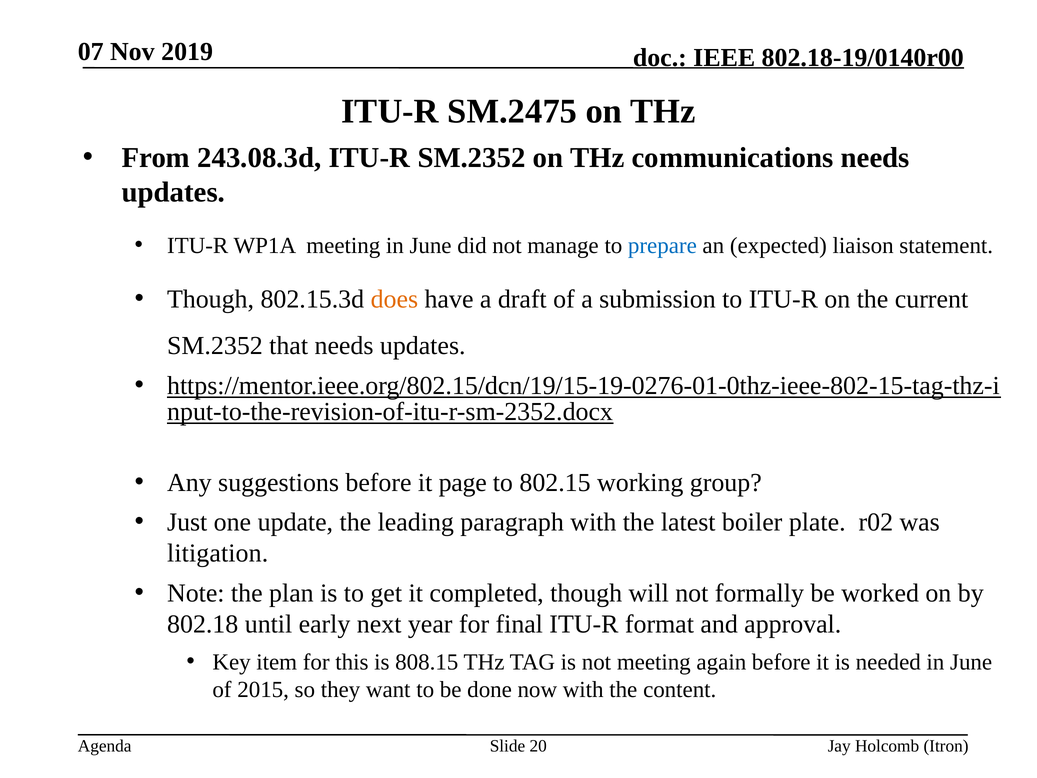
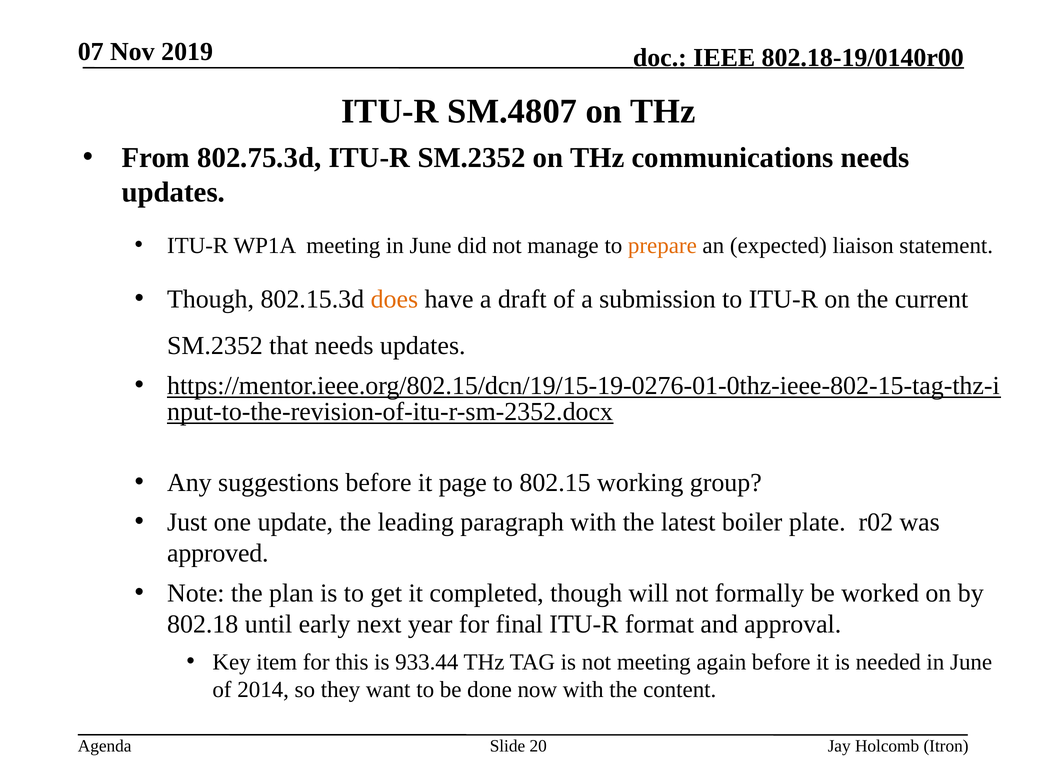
SM.2475: SM.2475 -> SM.4807 (512, 111)
243.08.3d: 243.08.3d -> 802.75.3d (259, 158)
prepare colour: blue -> orange (662, 245)
litigation: litigation -> approved (218, 553)
808.15: 808.15 -> 933.44 (427, 662)
2015: 2015 -> 2014 (263, 690)
